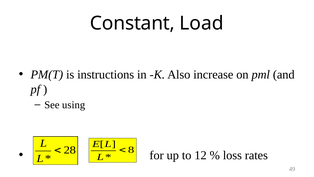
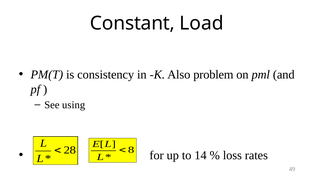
instructions: instructions -> consistency (106, 74)
increase: increase -> problem (213, 74)
12: 12 -> 14 (201, 155)
